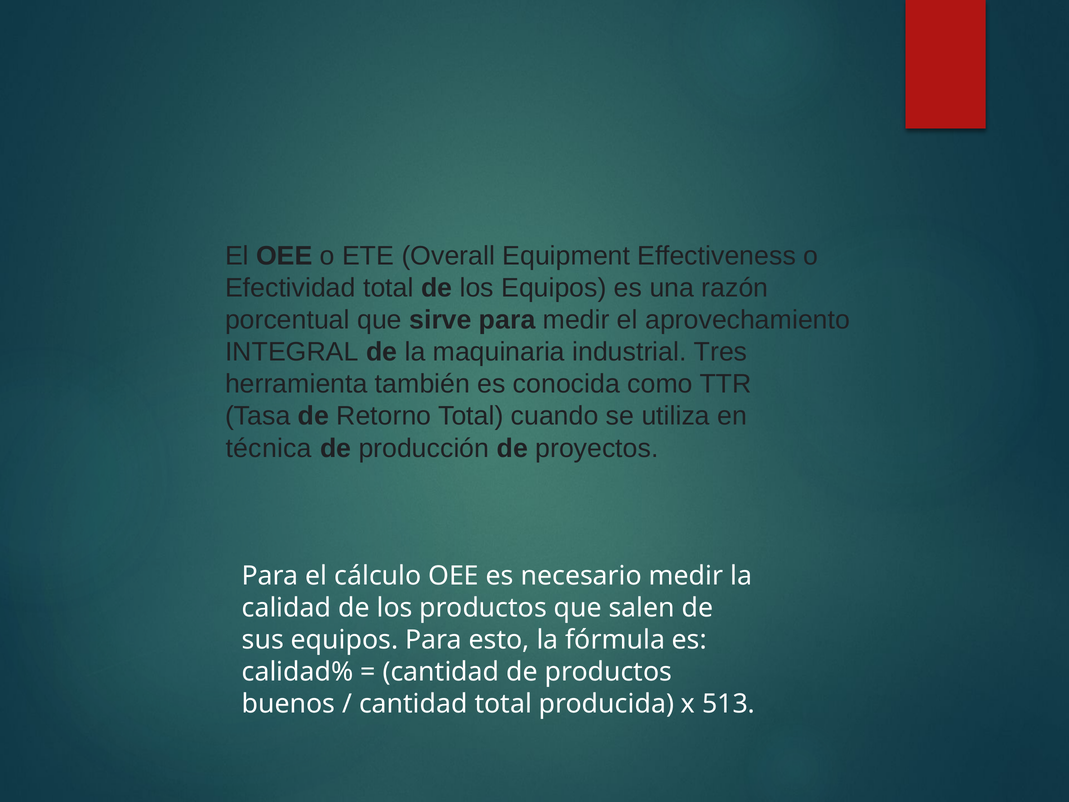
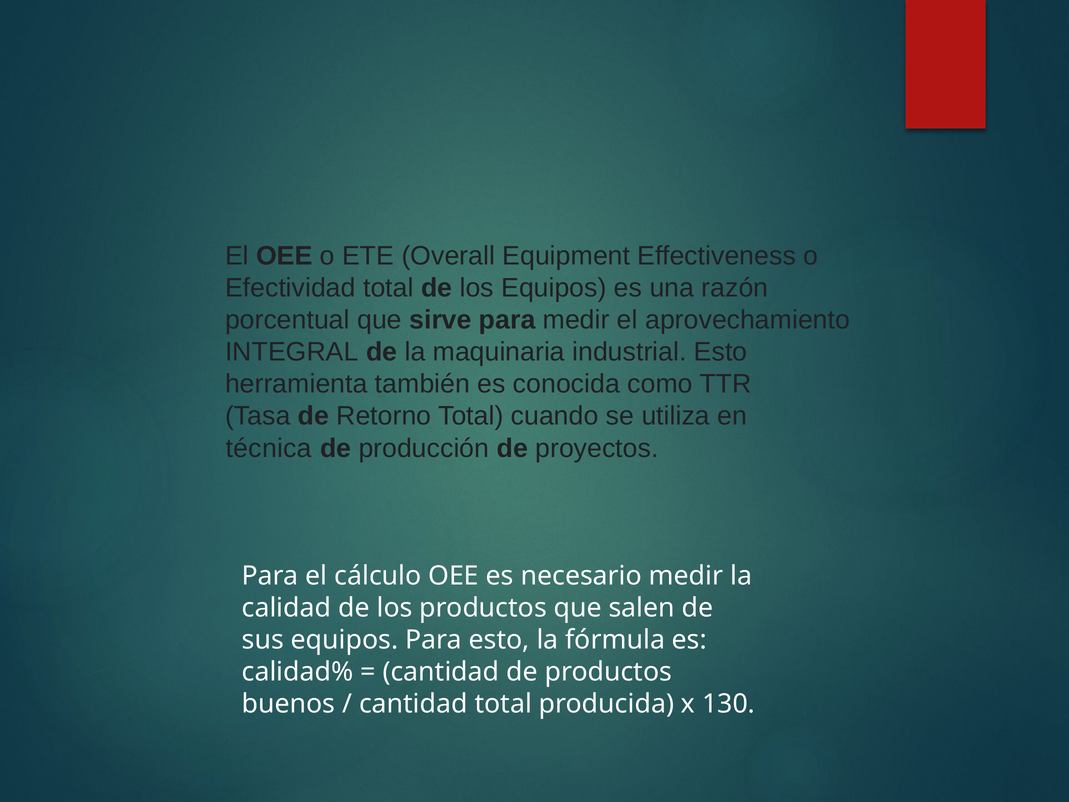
industrial Tres: Tres -> Esto (721, 352)
513: 513 -> 130 (729, 704)
